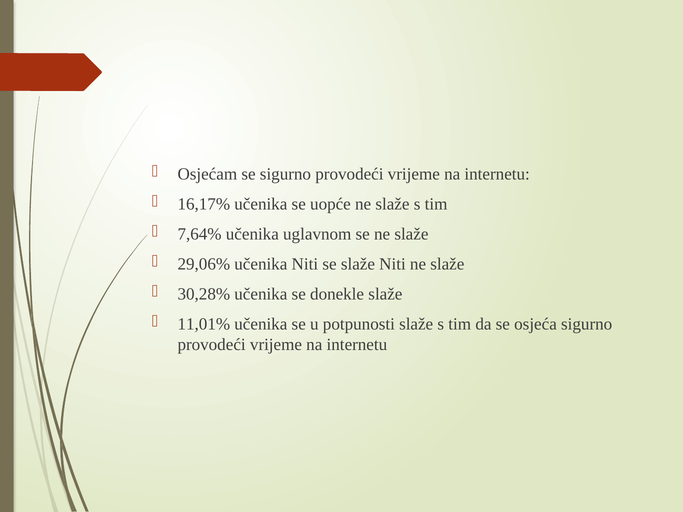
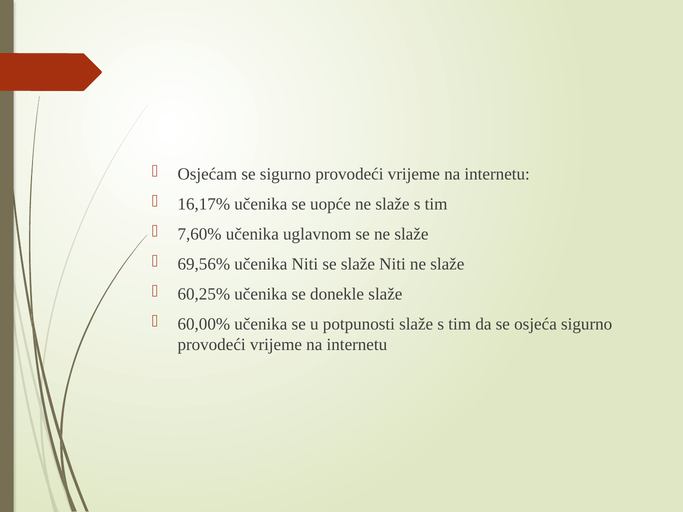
7,64%: 7,64% -> 7,60% (200, 234)
29,06%: 29,06% -> 69,56% (204, 264)
30,28%: 30,28% -> 60,25% (204, 294)
11,01%: 11,01% -> 60,00% (204, 324)
